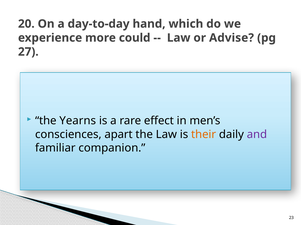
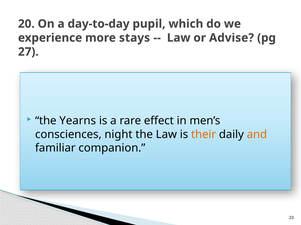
hand: hand -> pupil (149, 24)
could: could -> stays (135, 38)
apart: apart -> night (118, 135)
and colour: purple -> orange (257, 135)
